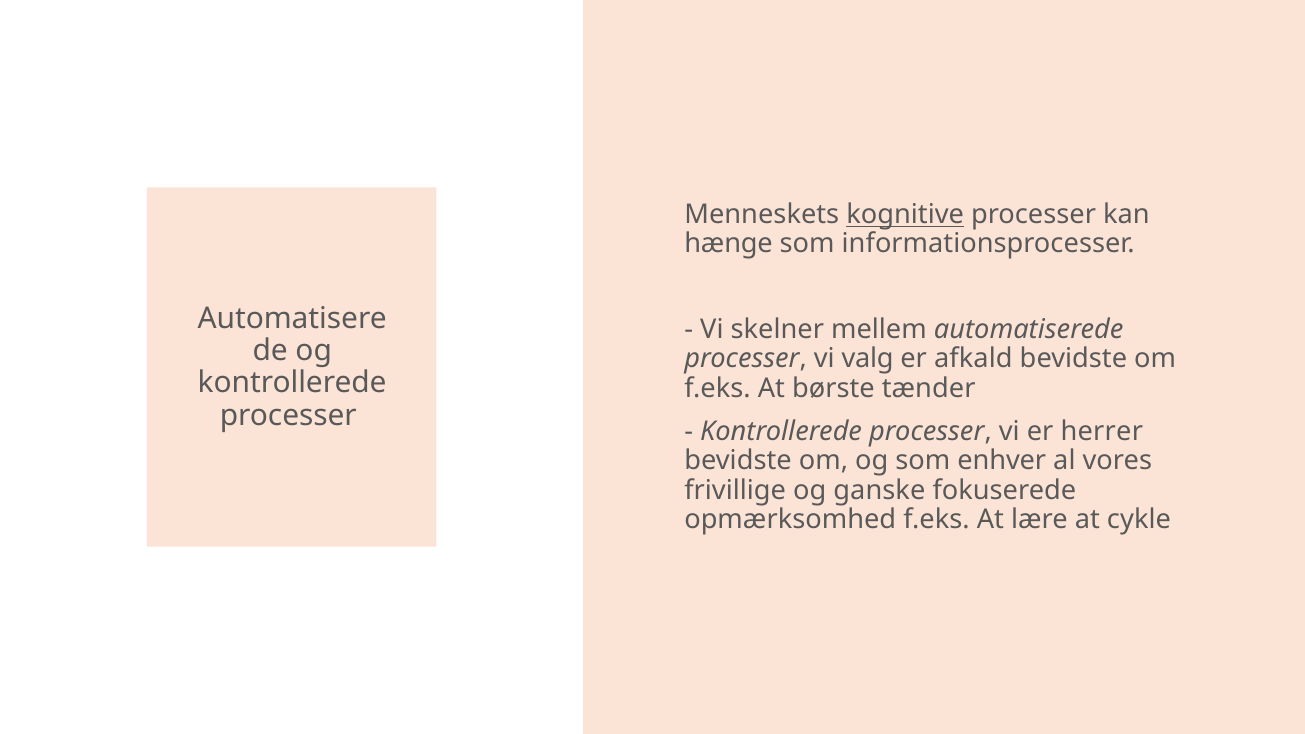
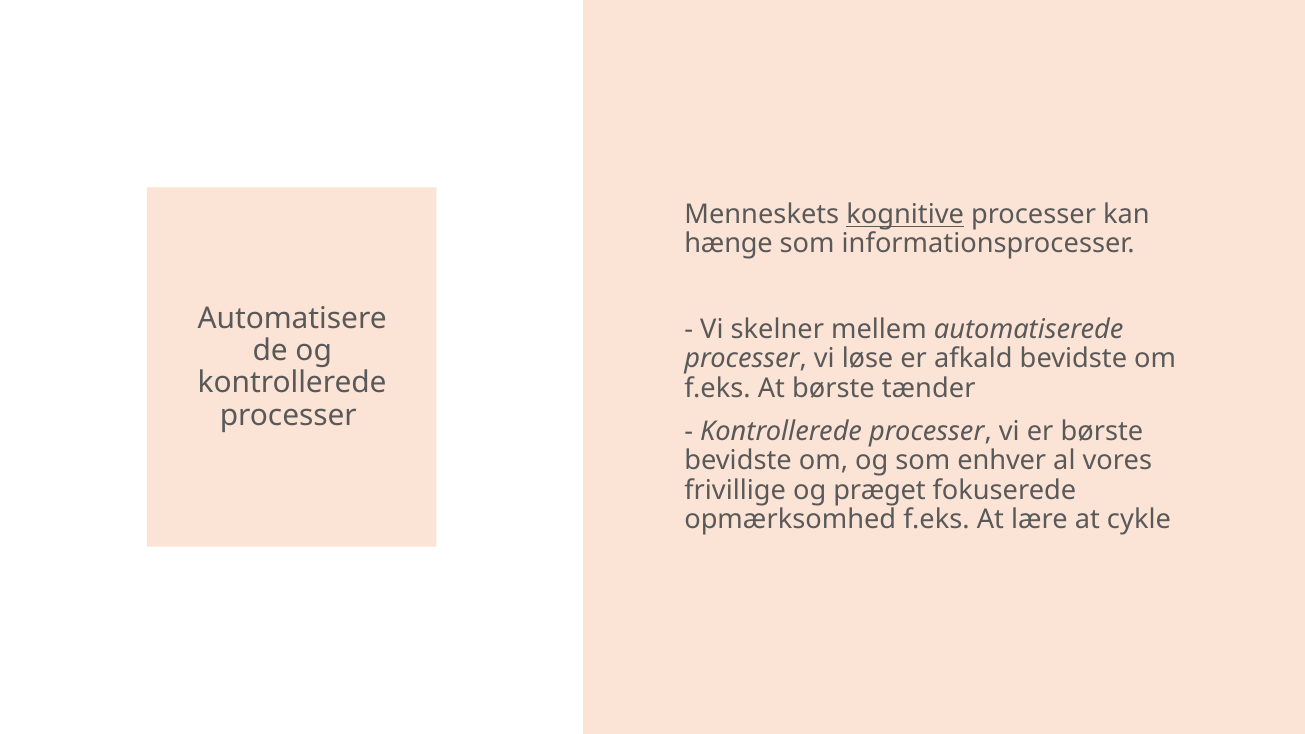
valg: valg -> løse (868, 359)
er herrer: herrer -> børste (1102, 431)
ganske: ganske -> præget (880, 490)
